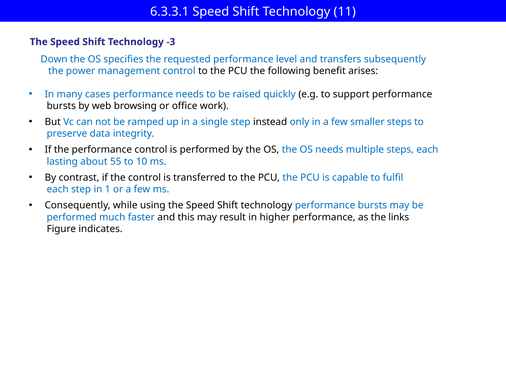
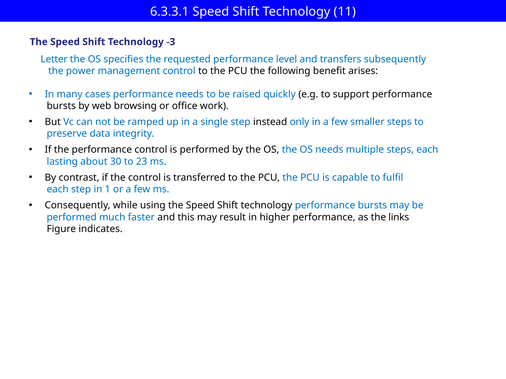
Down: Down -> Letter (54, 59)
55: 55 -> 30 (116, 162)
10: 10 -> 23 (142, 162)
